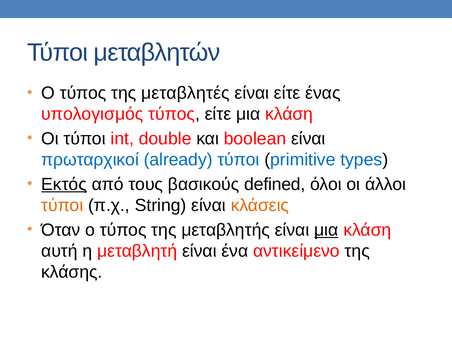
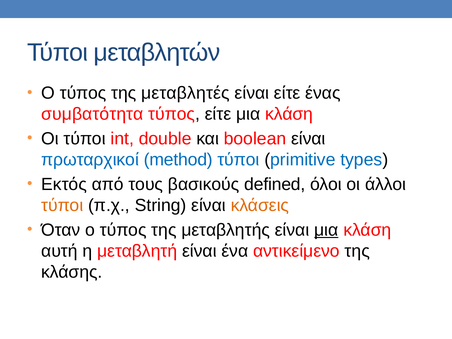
υπολογισμός: υπολογισμός -> συμβατότητα (92, 114)
already: already -> method (178, 160)
Εκτός underline: present -> none (64, 184)
